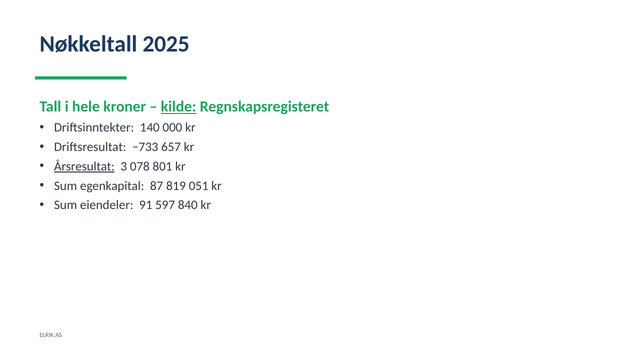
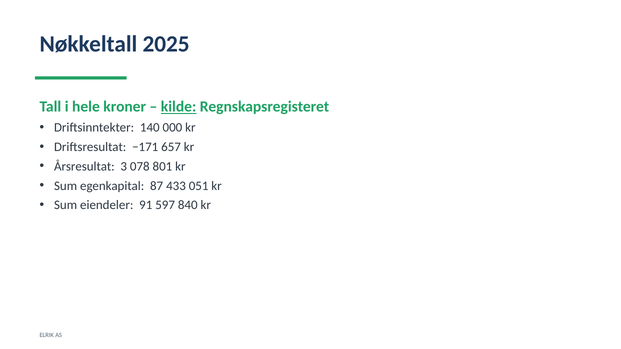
−733: −733 -> −171 (145, 147)
Årsresultat underline: present -> none (84, 167)
819: 819 -> 433 (176, 186)
